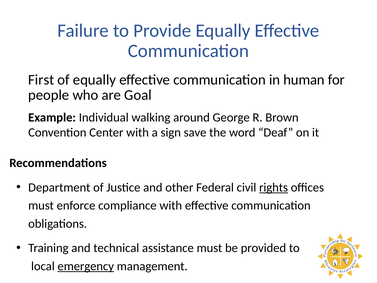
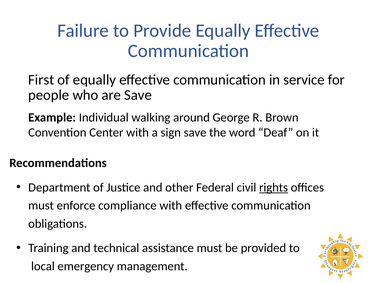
human: human -> service (304, 80)
are Goal: Goal -> Save (138, 95)
emergency underline: present -> none (86, 266)
